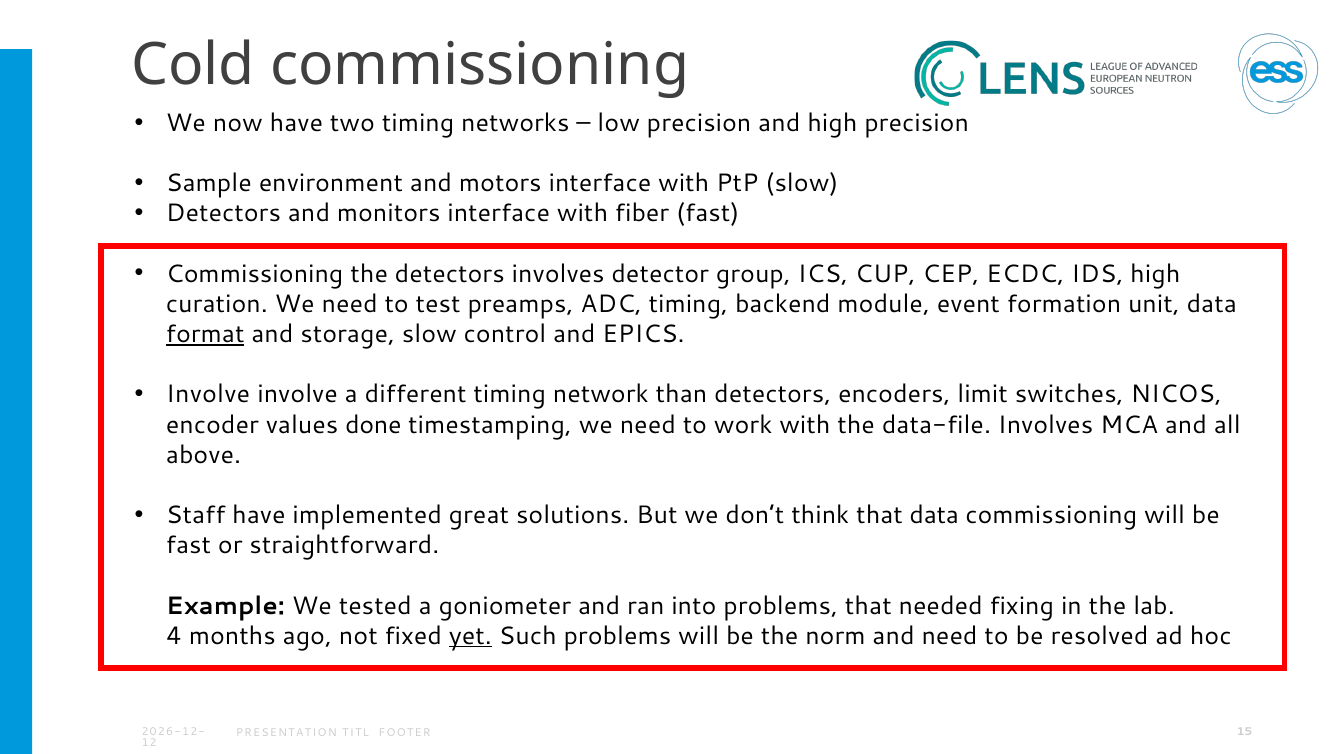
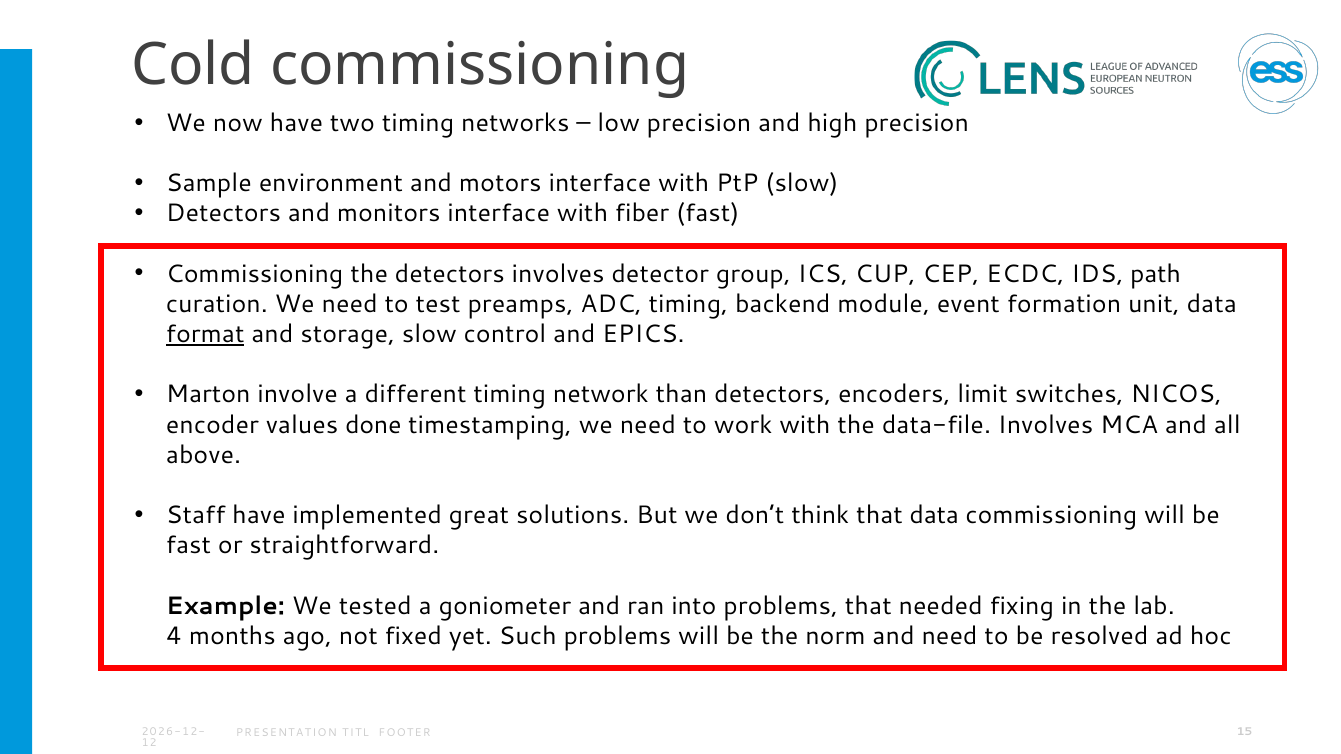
IDS high: high -> path (1156, 274)
Involve: Involve -> Marton (208, 395)
yet underline: present -> none (470, 636)
